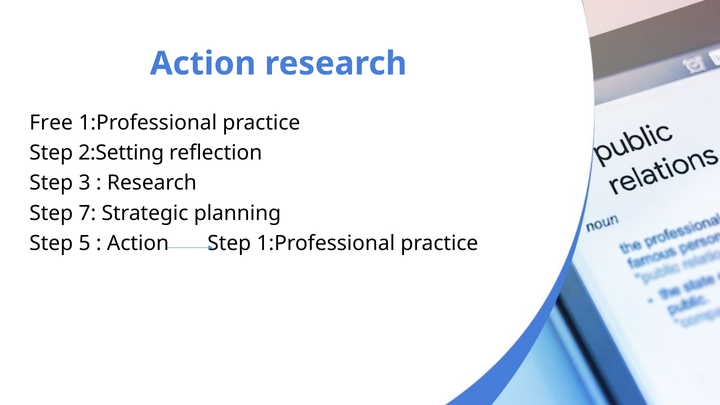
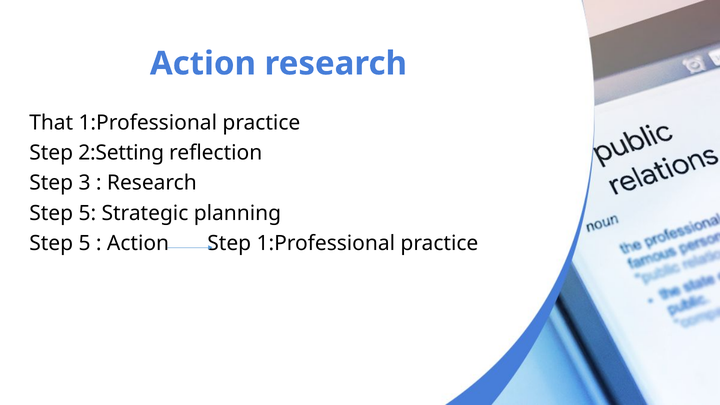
Free: Free -> That (51, 123)
7: 7 -> 5 (87, 213)
